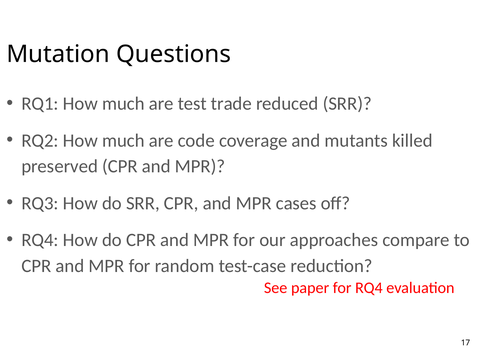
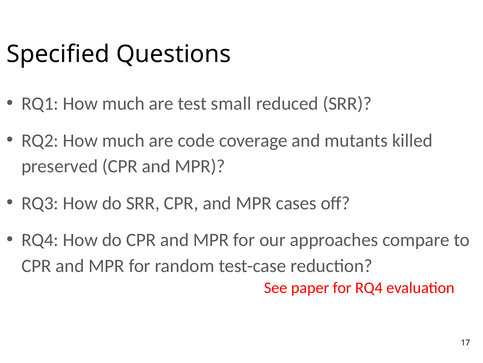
Mutation: Mutation -> Specified (58, 54)
trade: trade -> small (231, 104)
